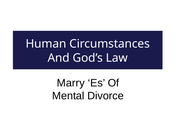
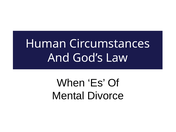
Marry: Marry -> When (71, 83)
